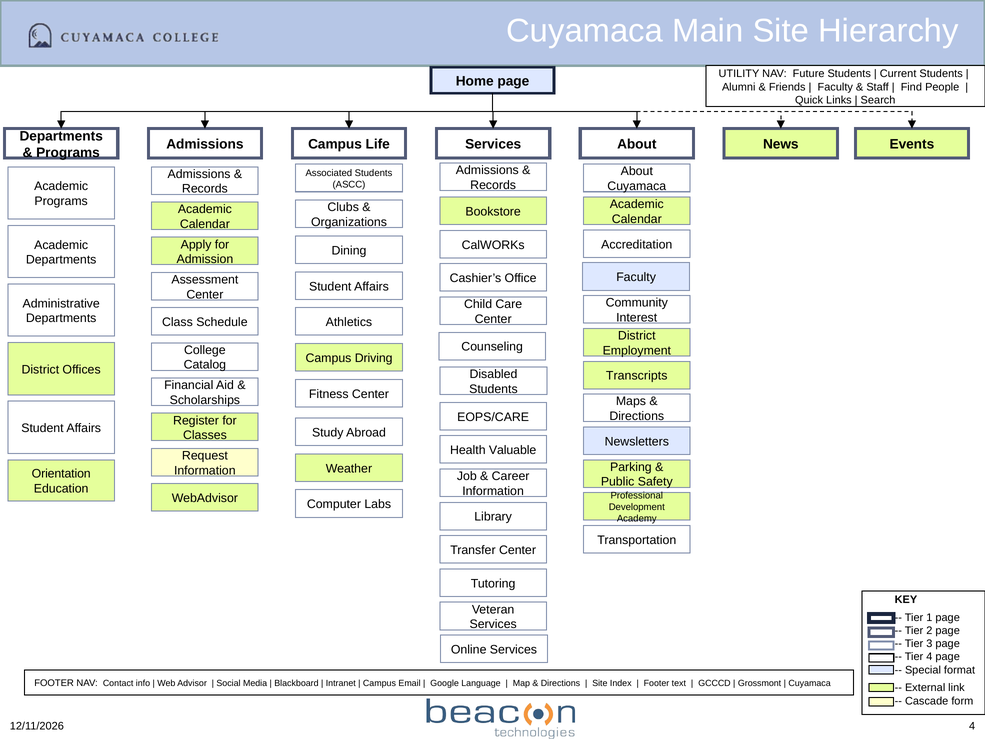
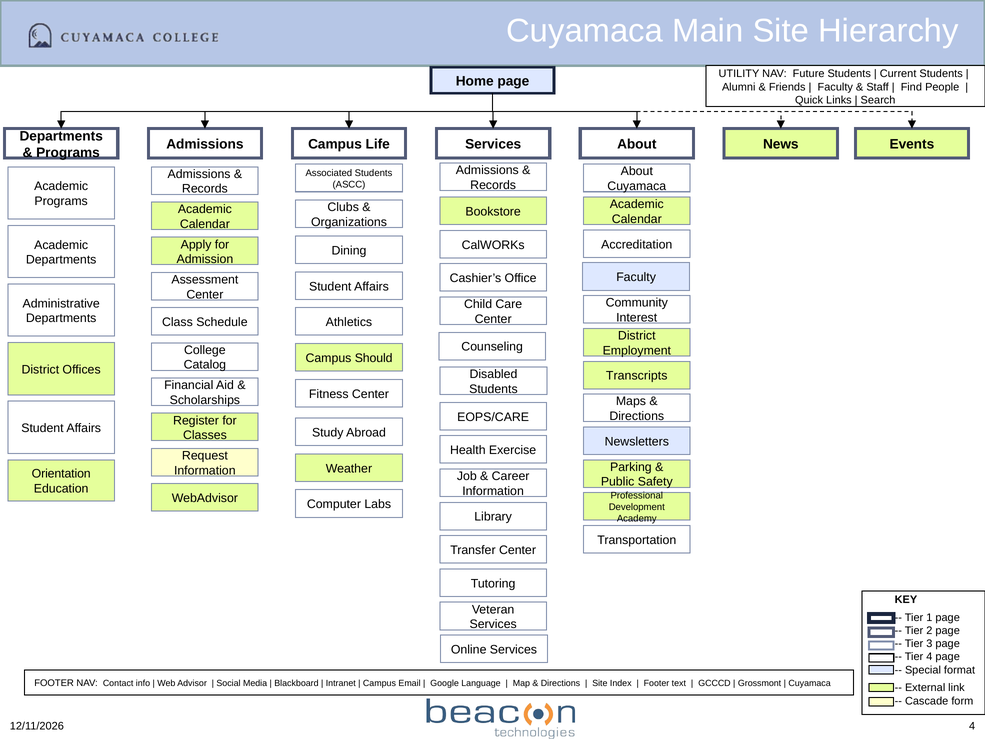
Driving: Driving -> Should (374, 358)
Valuable: Valuable -> Exercise (513, 450)
